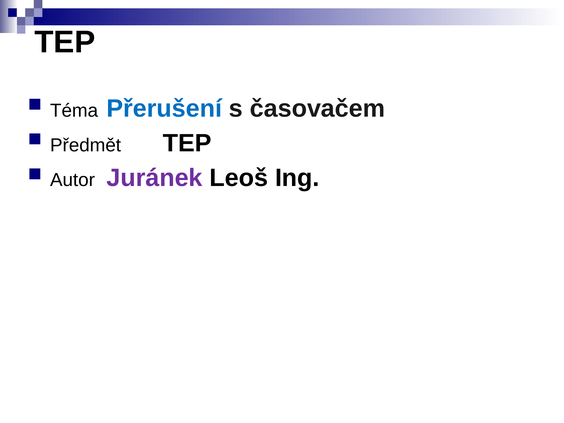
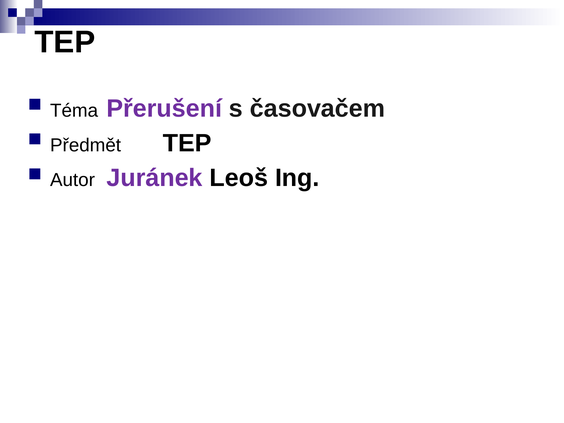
Přerušení colour: blue -> purple (164, 108)
